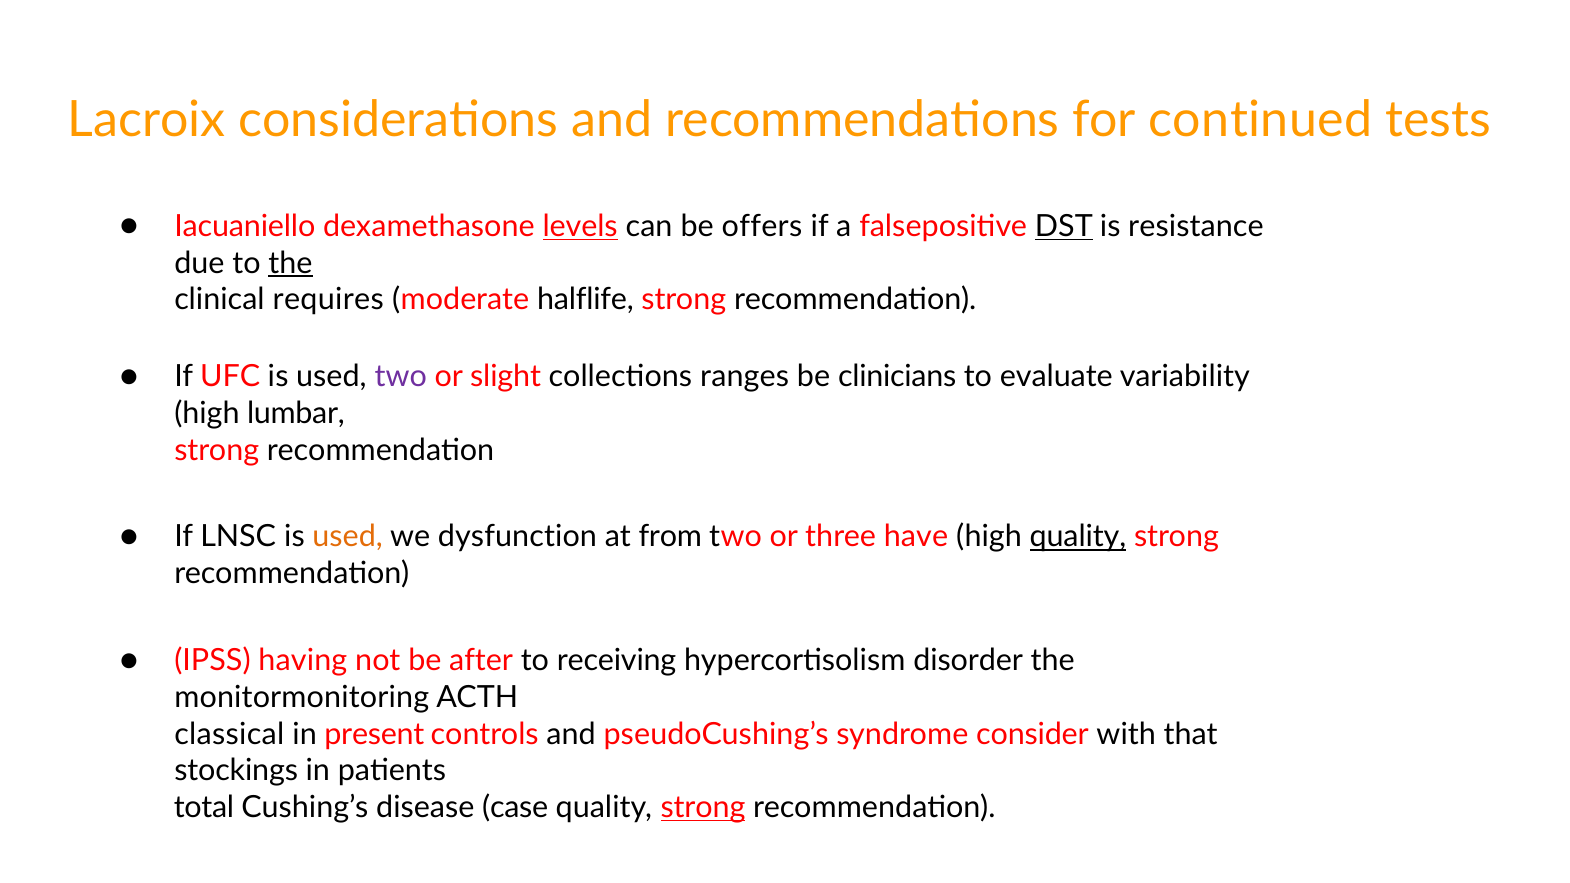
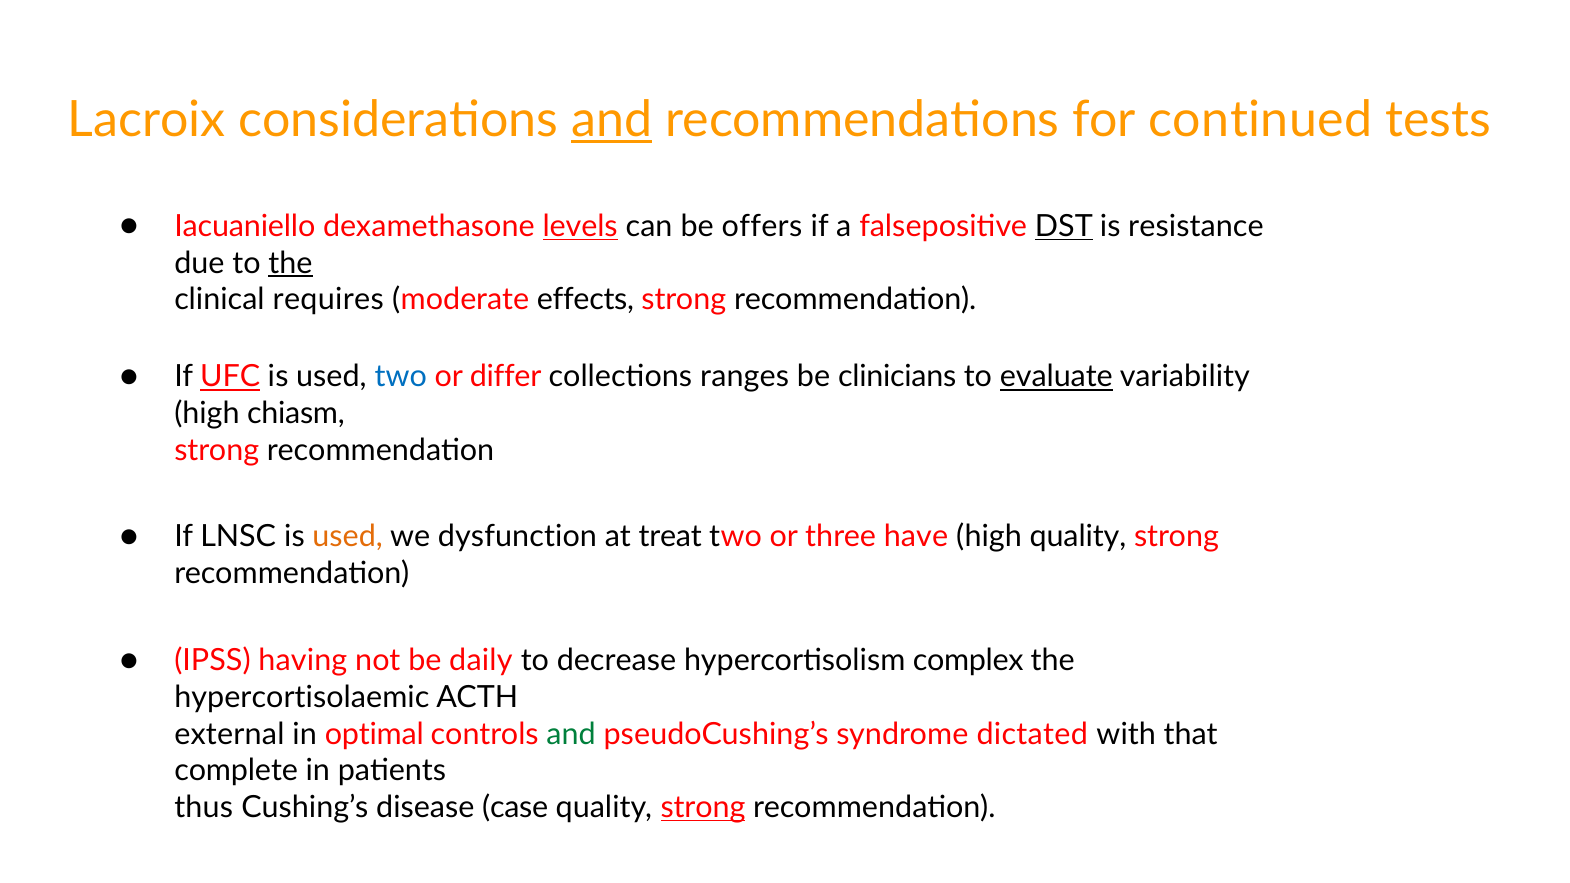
and underline: none -> present (612, 120)
halflife: halflife -> effects (585, 300)
UFC underline: none -> present (230, 377)
two colour: purple -> blue (401, 377)
slight: slight -> differ (506, 377)
evaluate underline: none -> present (1056, 377)
lumbar: lumbar -> chiasm (296, 413)
from: from -> treat (670, 537)
quality underline: present -> none (1078, 537)
after: after -> daily (481, 661)
receiving: receiving -> decrease (616, 661)
disorder: disorder -> complex (968, 661)
monitormonitoring: monitormonitoring -> hypercortisolaemic (302, 697)
classical: classical -> external (229, 734)
present: present -> optimal (374, 734)
and colour: black -> green (571, 734)
consider: consider -> dictated (1032, 734)
stockings: stockings -> complete (236, 771)
total: total -> thus (204, 807)
